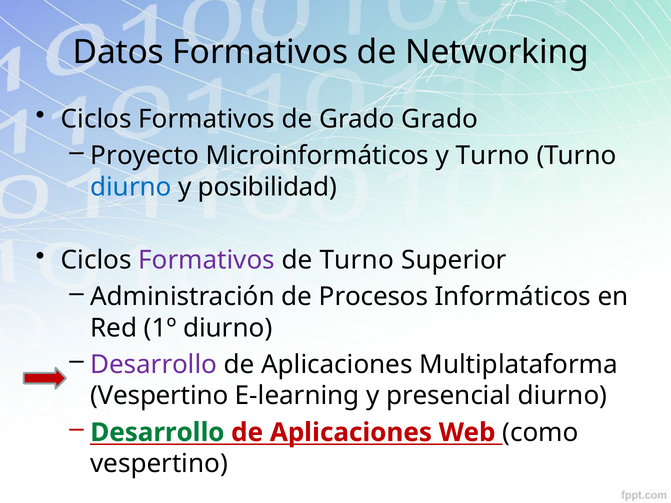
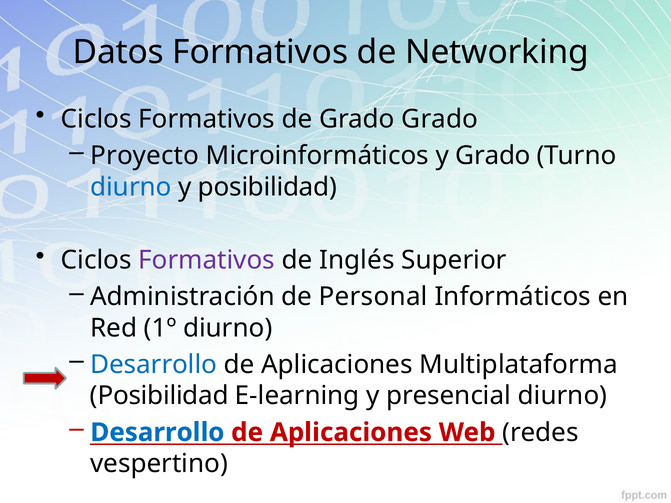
y Turno: Turno -> Grado (493, 156)
de Turno: Turno -> Inglés (357, 260)
Procesos: Procesos -> Personal (373, 297)
Desarrollo colour: purple -> blue (154, 365)
Vespertino: Vespertino -> Posibilidad (159, 396)
Desarrollo colour: green -> blue (157, 433)
como: como -> redes (540, 433)
